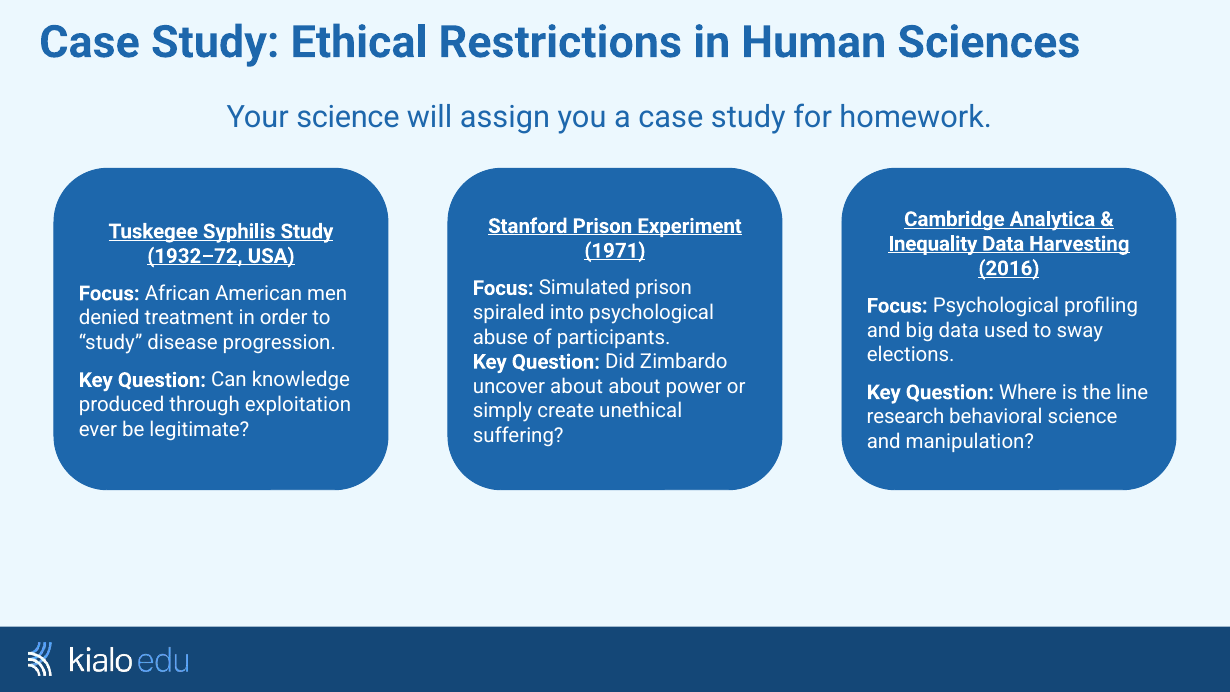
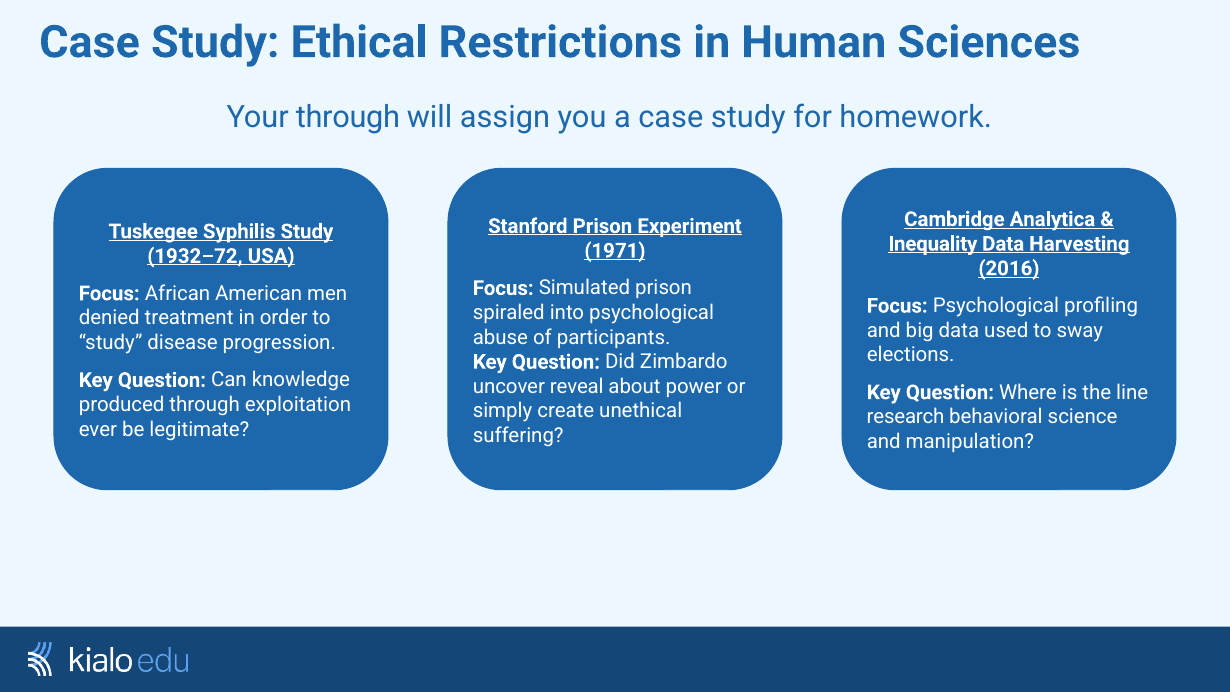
Your science: science -> through (348, 117)
uncover about: about -> reveal (577, 386)
